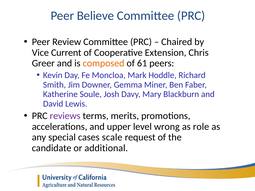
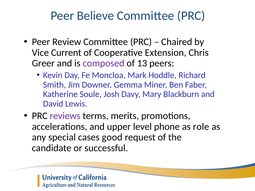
composed colour: orange -> purple (104, 63)
61: 61 -> 13 (142, 63)
wrong: wrong -> phone (167, 127)
scale: scale -> good (112, 137)
additional: additional -> successful (106, 148)
